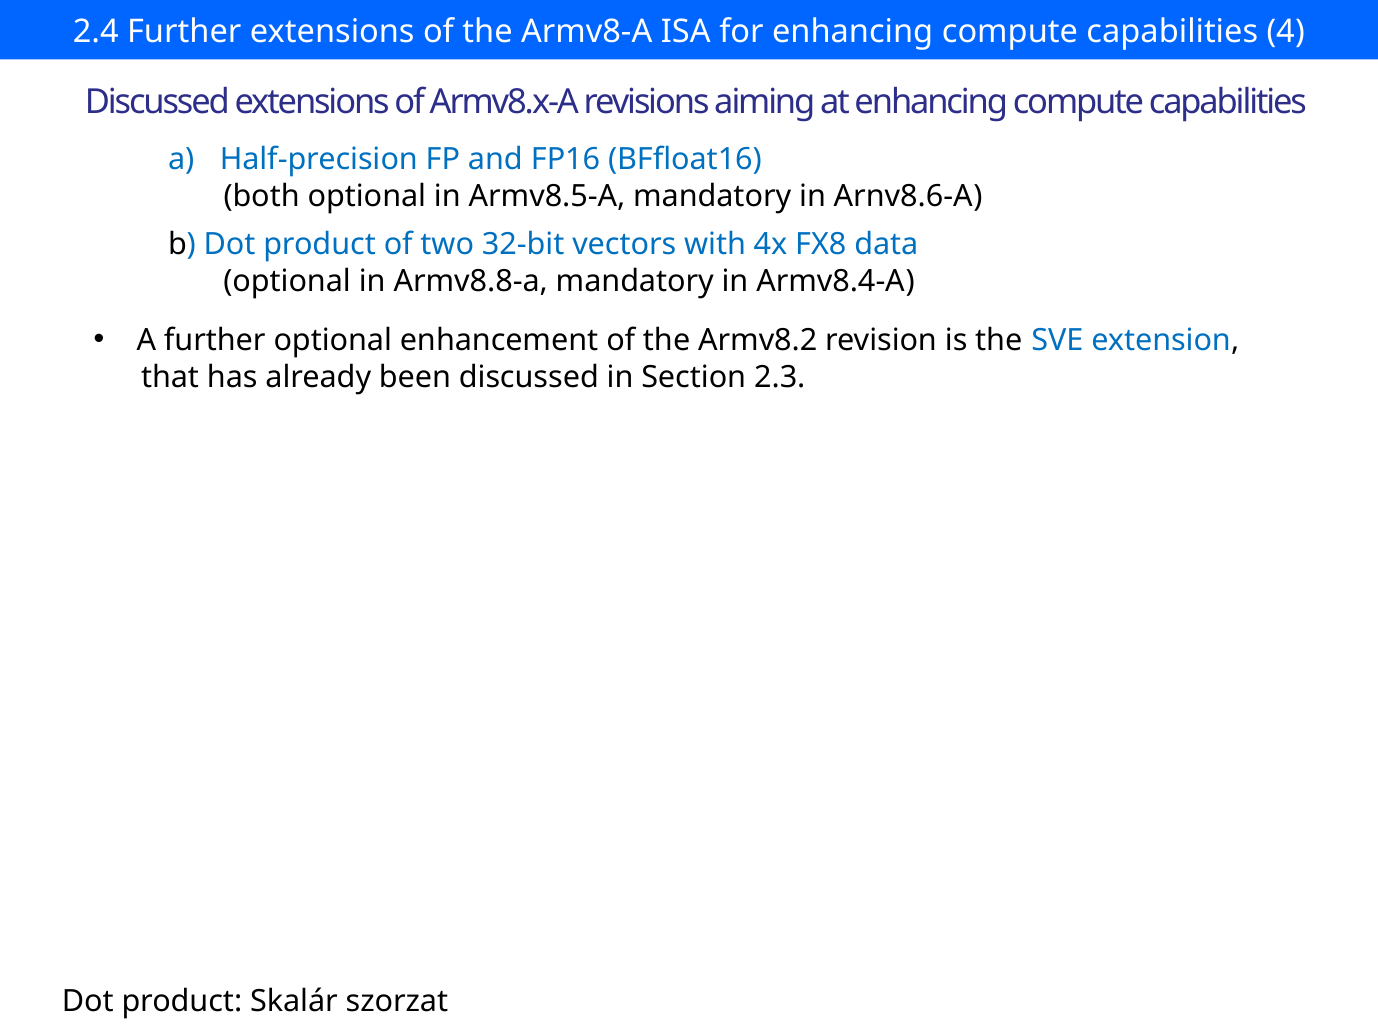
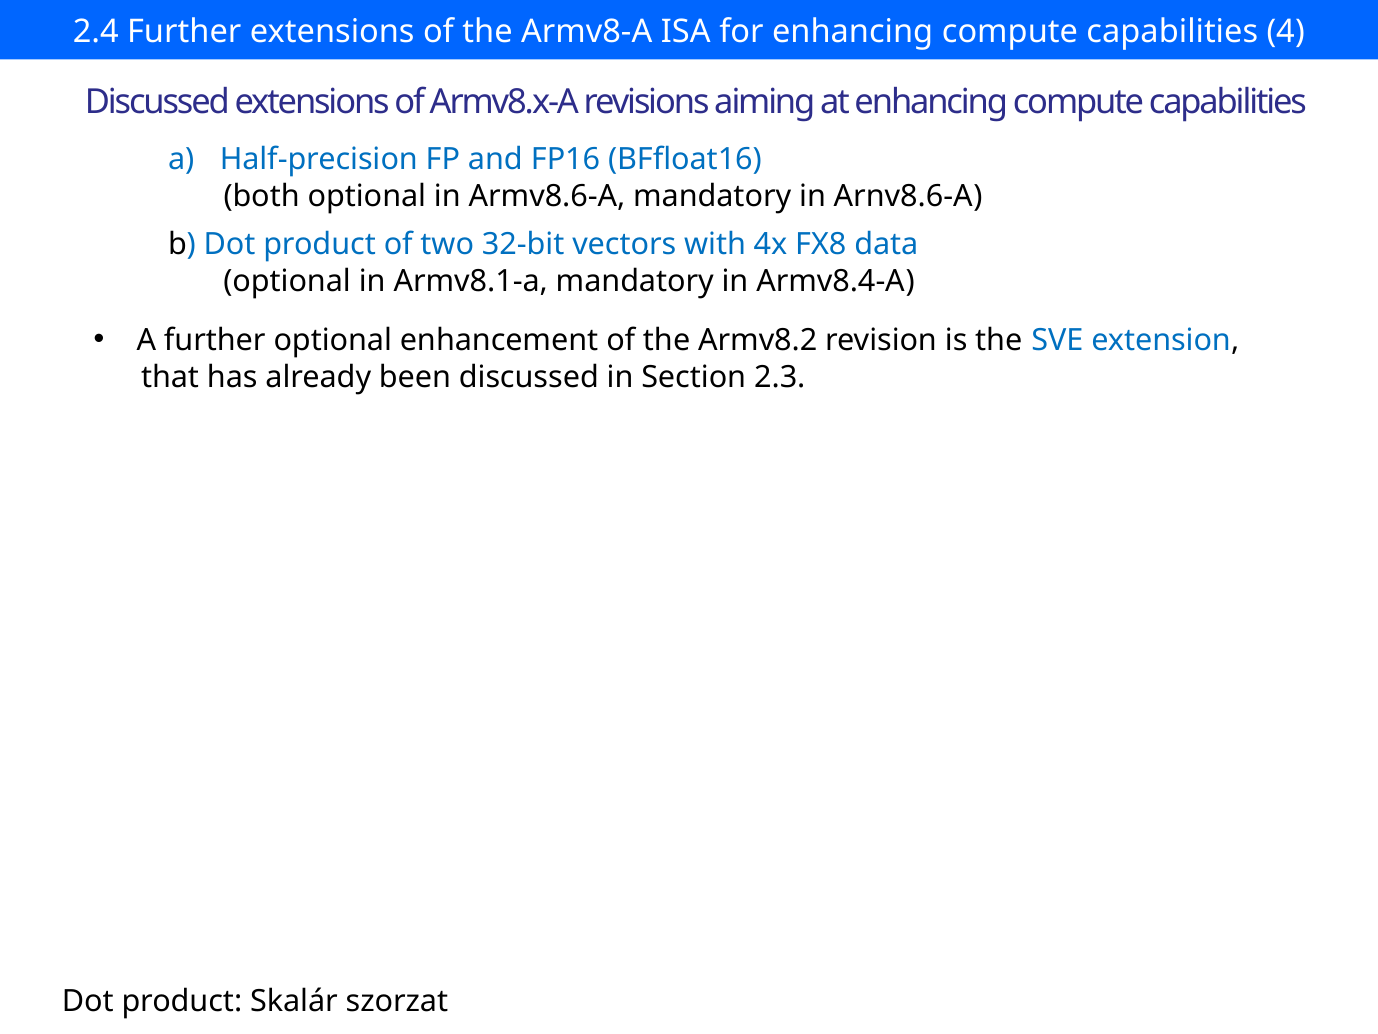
Armv8.5-A: Armv8.5-A -> Armv8.6-A (547, 196)
Armv8.8-a: Armv8.8-a -> Armv8.1-a (471, 281)
